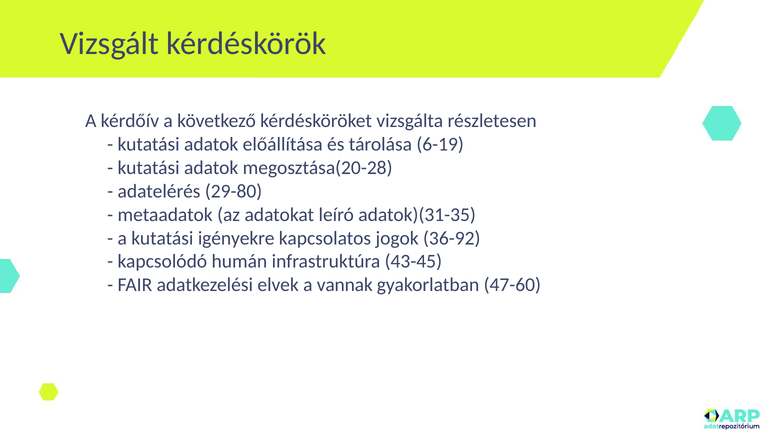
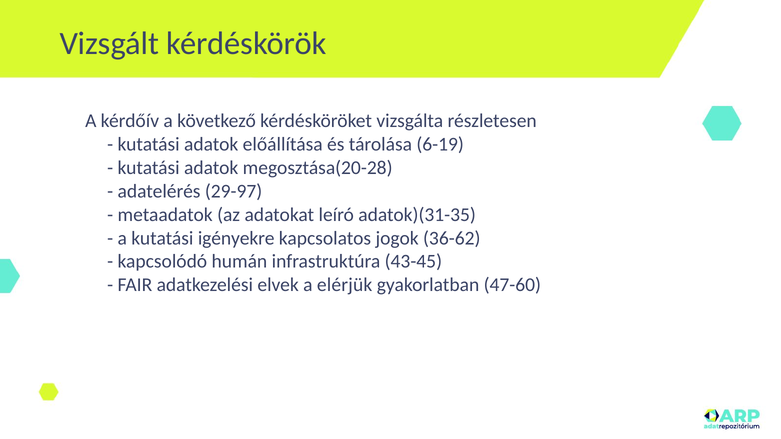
29-80: 29-80 -> 29-97 (234, 191)
36-92: 36-92 -> 36-62 (452, 238)
vannak: vannak -> elérjük (345, 285)
